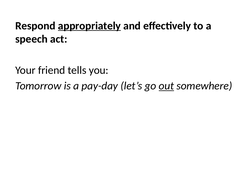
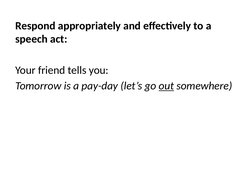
appropriately underline: present -> none (89, 26)
